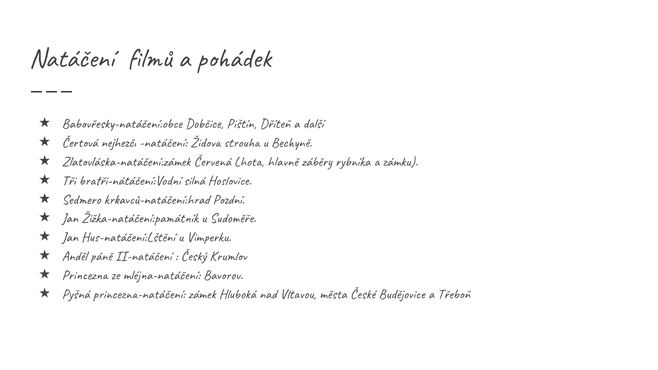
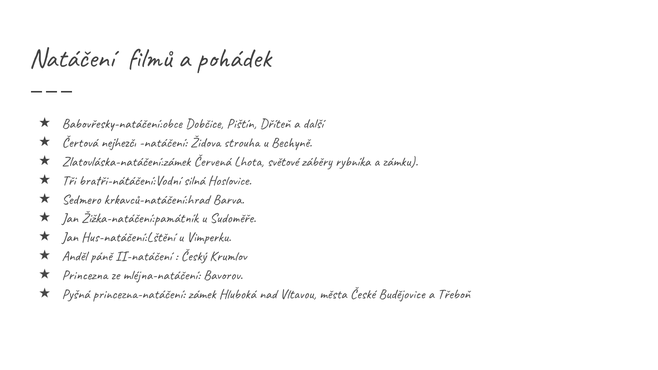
hlavně: hlavně -> světové (283, 162)
Pozdní: Pozdní -> Barva (229, 200)
